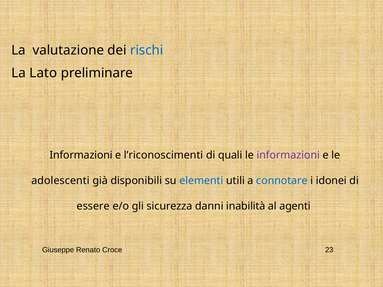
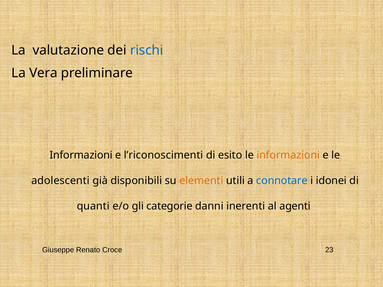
Lato: Lato -> Vera (43, 73)
quali: quali -> esito (230, 155)
informazioni colour: purple -> orange (288, 155)
elementi colour: blue -> orange (201, 181)
essere: essere -> quanti (93, 206)
sicurezza: sicurezza -> categorie (170, 206)
inabilità: inabilità -> inerenti (246, 206)
